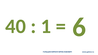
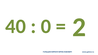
1: 1 -> 0 (46, 26)
6: 6 -> 2 (79, 27)
